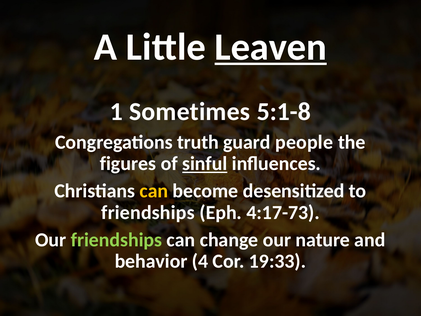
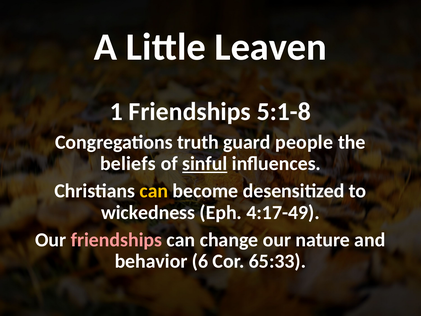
Leaven underline: present -> none (271, 47)
1 Sometimes: Sometimes -> Friendships (190, 112)
figures: figures -> beliefs (128, 164)
friendships: friendships -> wickedness (148, 212)
4:17-73: 4:17-73 -> 4:17-49 (283, 212)
friendships colour: light green -> pink (116, 240)
4: 4 -> 6 (200, 261)
19:33: 19:33 -> 65:33 (277, 261)
